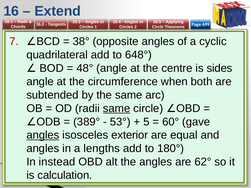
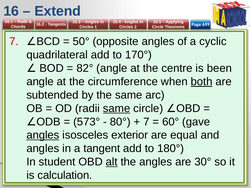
38°: 38° -> 50° (81, 42)
648°: 648° -> 170° (138, 55)
48°: 48° -> 82° (85, 68)
sides: sides -> been (219, 68)
both underline: none -> present (202, 82)
389°: 389° -> 573° (87, 122)
53°: 53° -> 80° (120, 122)
5: 5 -> 7 (146, 122)
lengths: lengths -> tangent (102, 149)
instead: instead -> student (57, 162)
alt underline: none -> present (112, 162)
62°: 62° -> 30° (203, 162)
